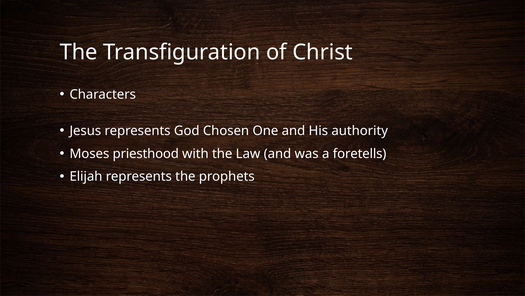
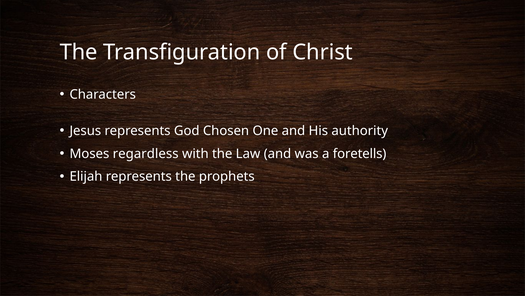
priesthood: priesthood -> regardless (146, 153)
